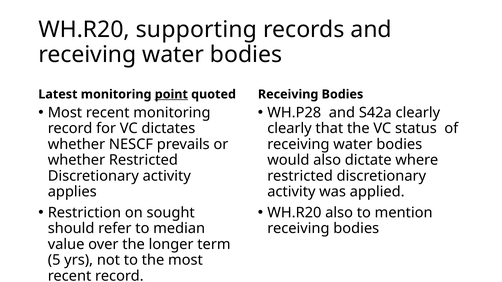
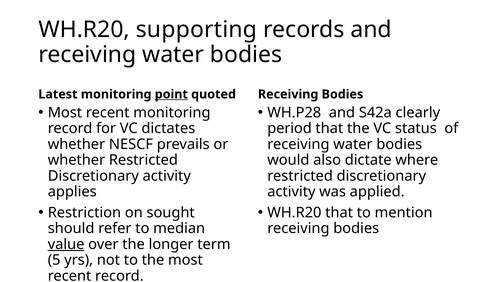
clearly: clearly -> period (290, 129)
WH.R20 also: also -> that (339, 213)
value underline: none -> present (66, 245)
